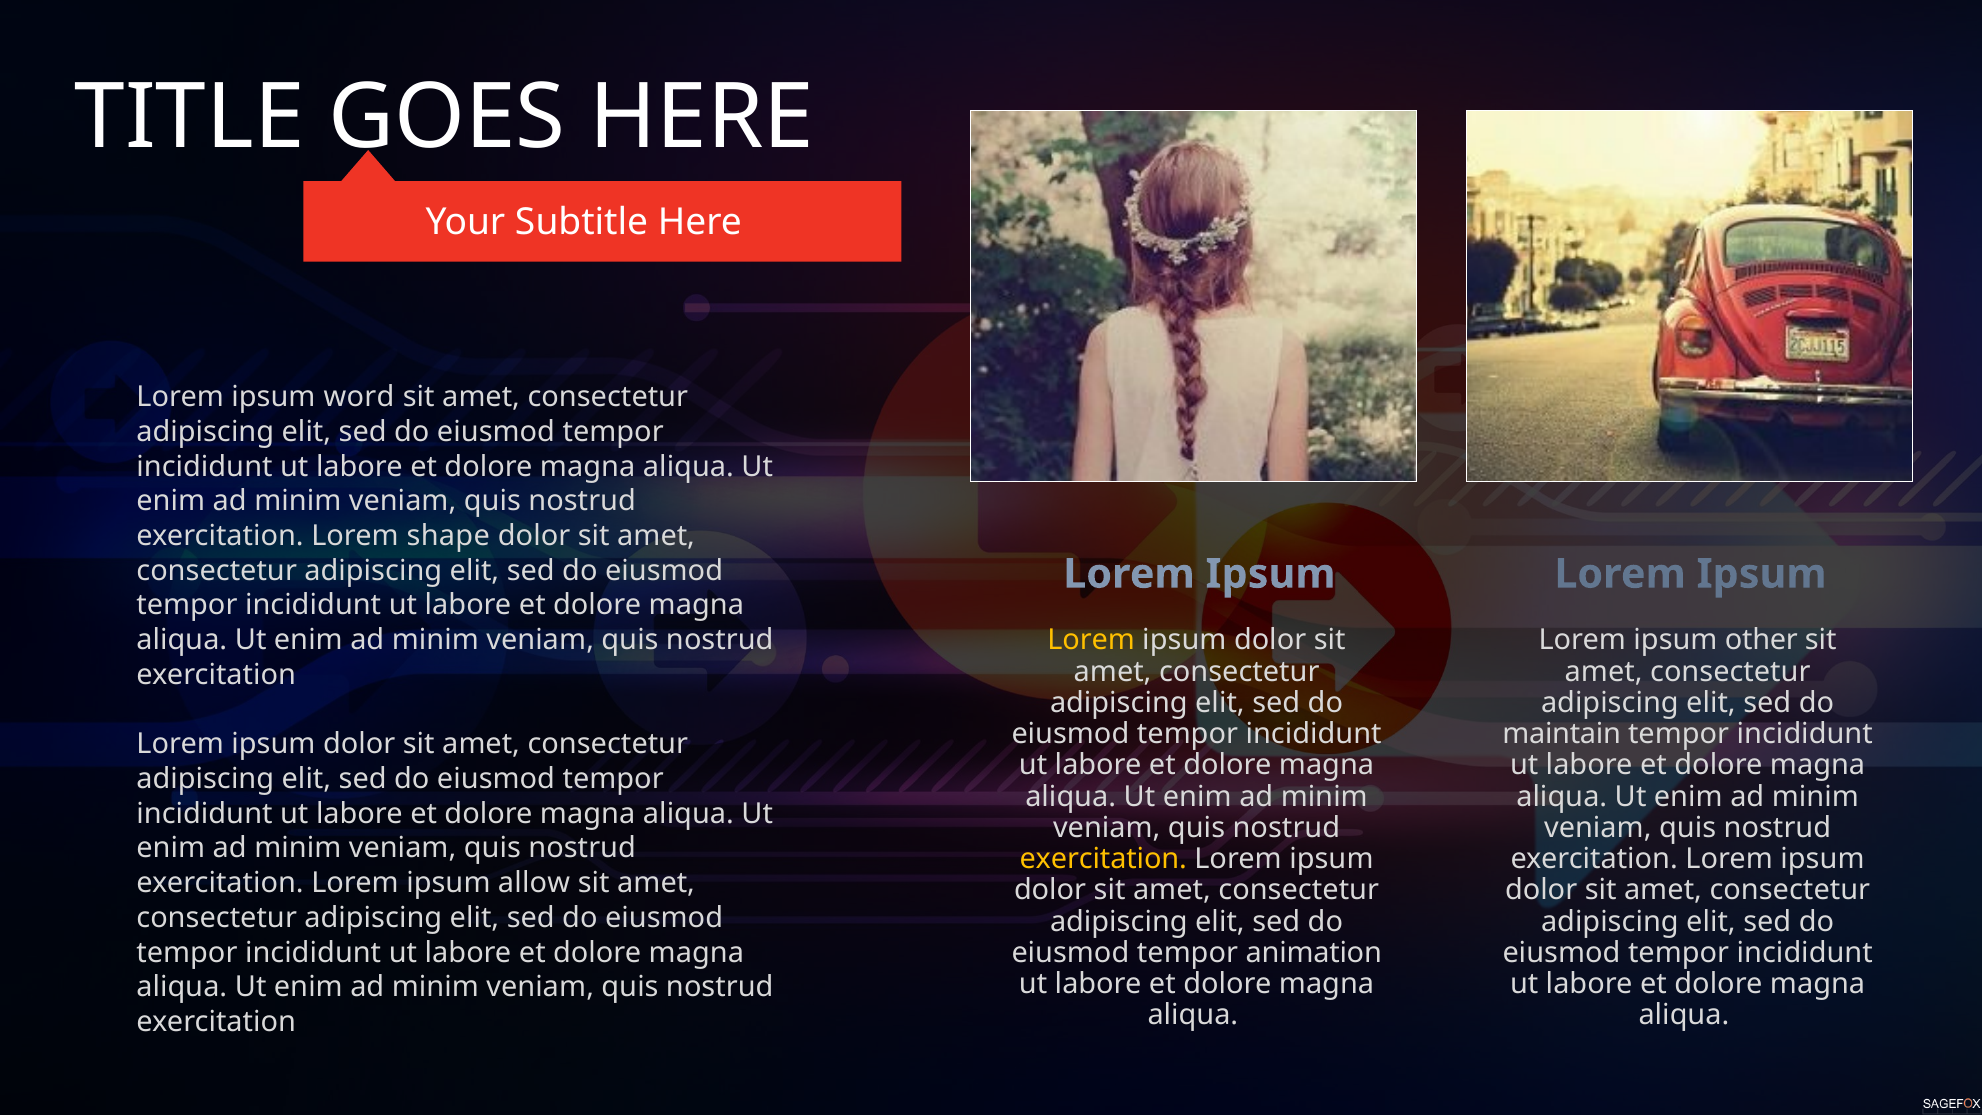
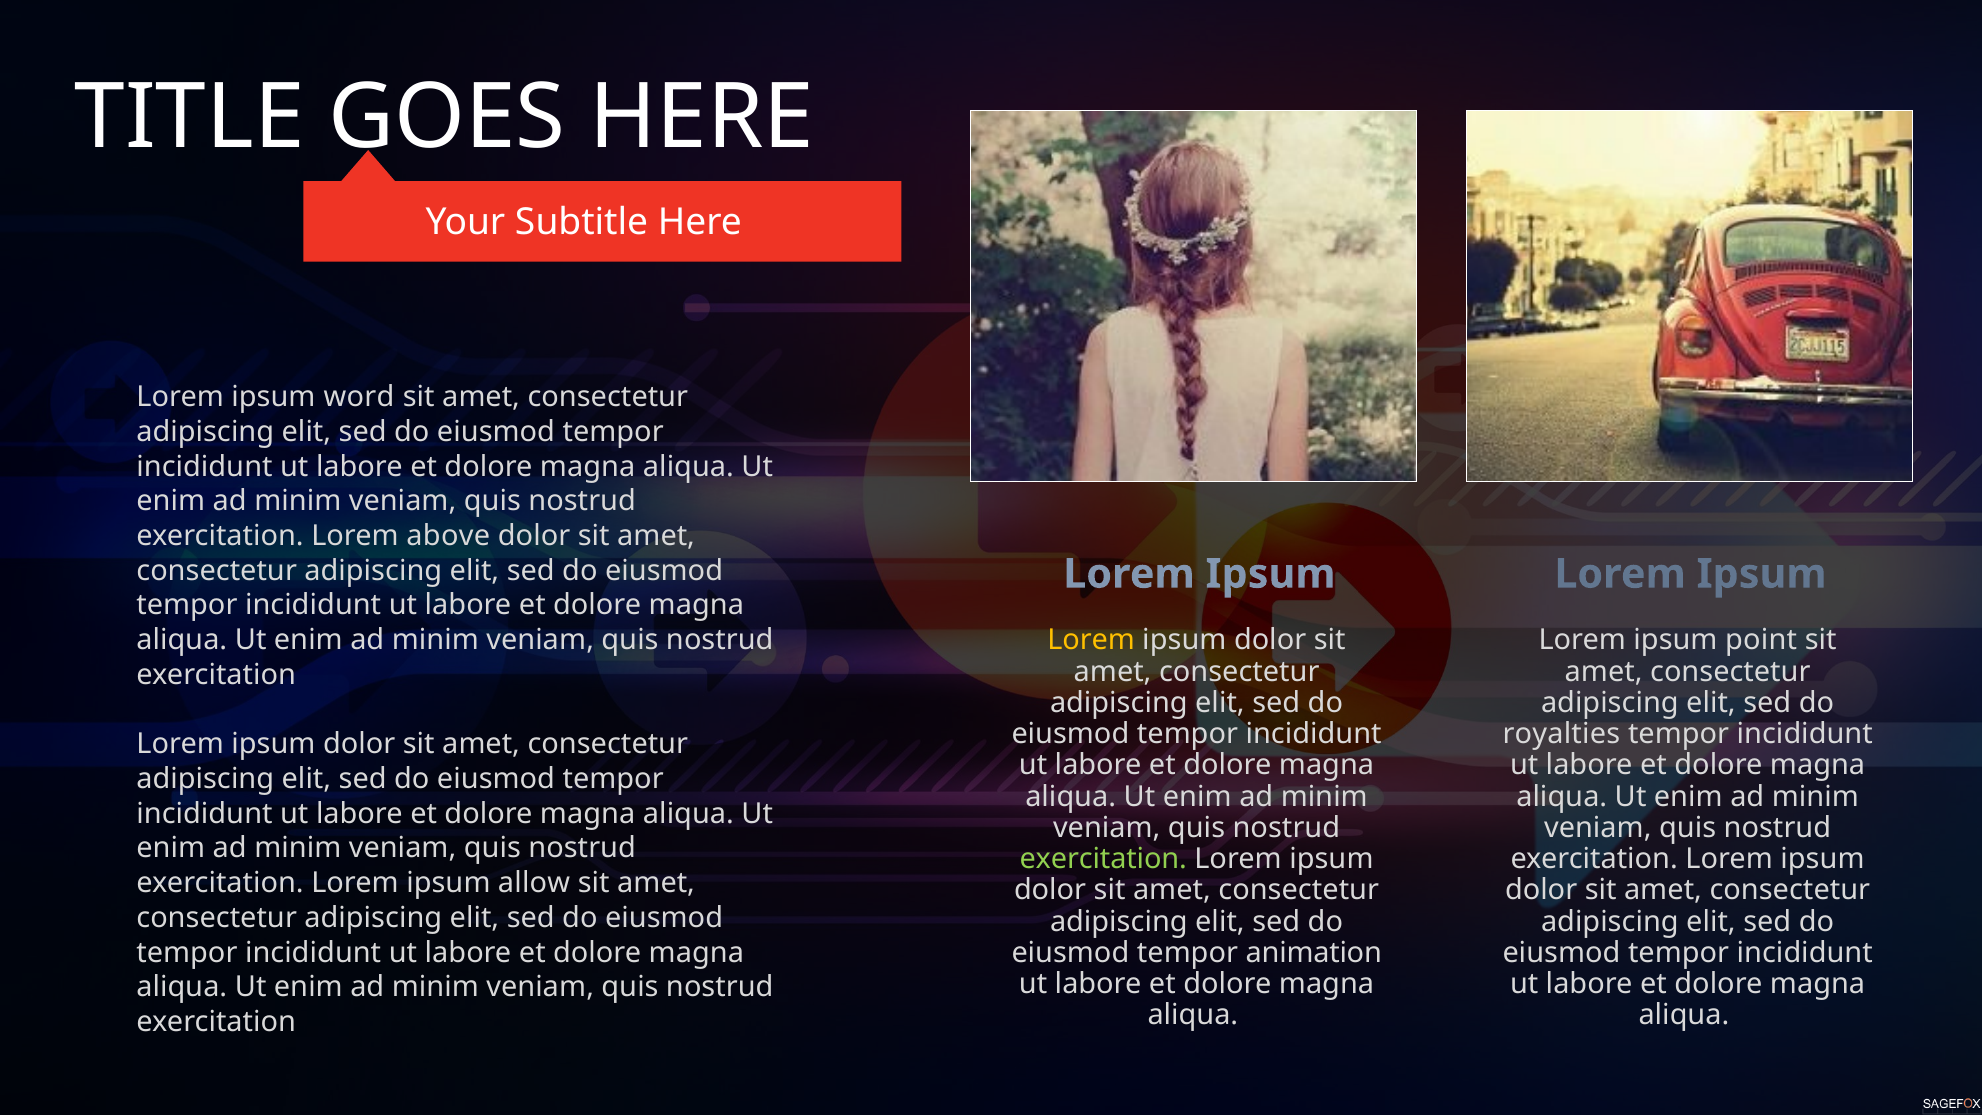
shape: shape -> above (448, 536)
other: other -> point (1761, 640)
maintain: maintain -> royalties (1561, 734)
exercitation colour: yellow -> light green (1103, 859)
